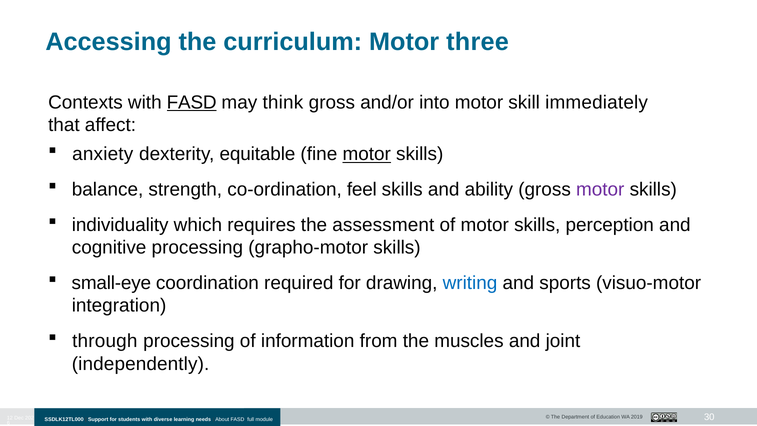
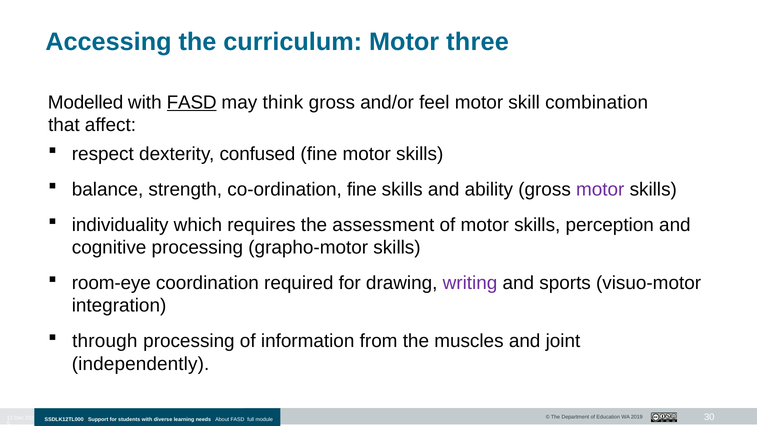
Contexts: Contexts -> Modelled (86, 102)
into: into -> feel (434, 102)
immediately: immediately -> combination (597, 102)
anxiety: anxiety -> respect (103, 154)
equitable: equitable -> confused (257, 154)
motor underline: present -> none (367, 154)
co-ordination feel: feel -> fine (362, 190)
small-eye: small-eye -> room-eye (111, 283)
writing colour: blue -> purple (470, 283)
